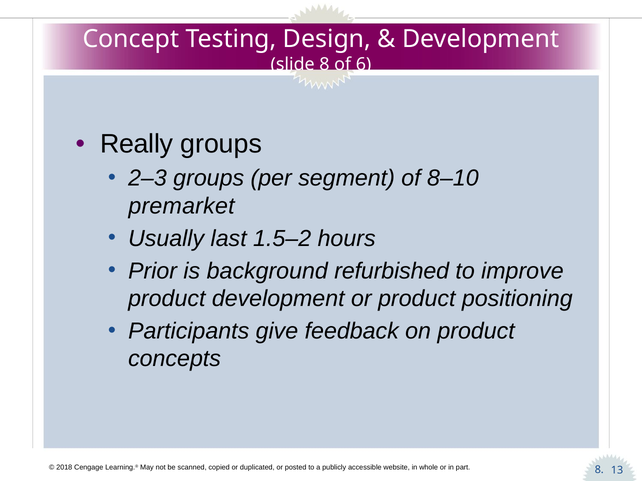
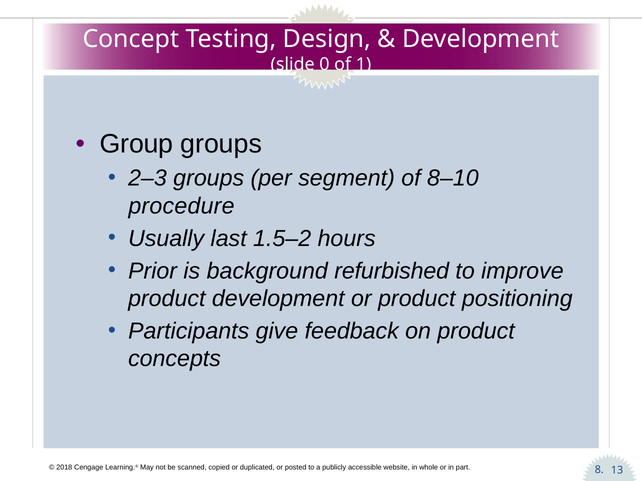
slide 8: 8 -> 0 (324, 64)
6: 6 -> 1 (364, 64)
Really: Really -> Group (137, 144)
premarket: premarket -> procedure (181, 206)
